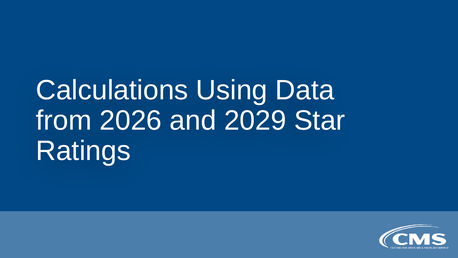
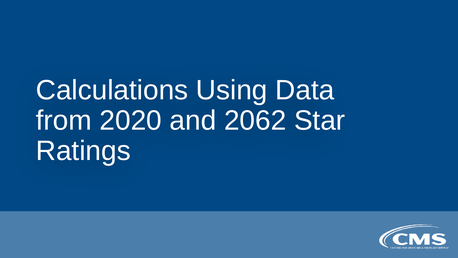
2026: 2026 -> 2020 (131, 120)
2029: 2029 -> 2062 (255, 120)
